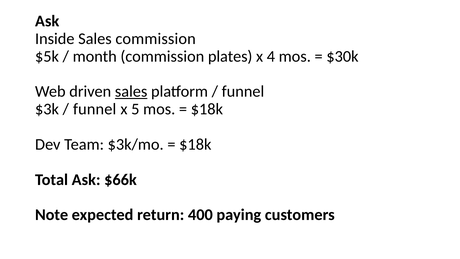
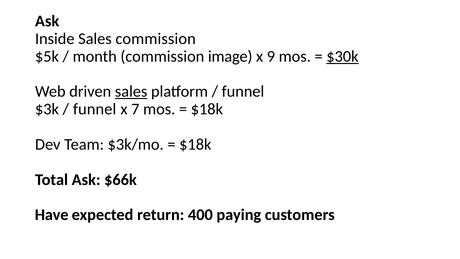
plates: plates -> image (230, 56)
4: 4 -> 9 (271, 56)
$30k underline: none -> present (342, 56)
5: 5 -> 7 (135, 109)
Note: Note -> Have (52, 215)
